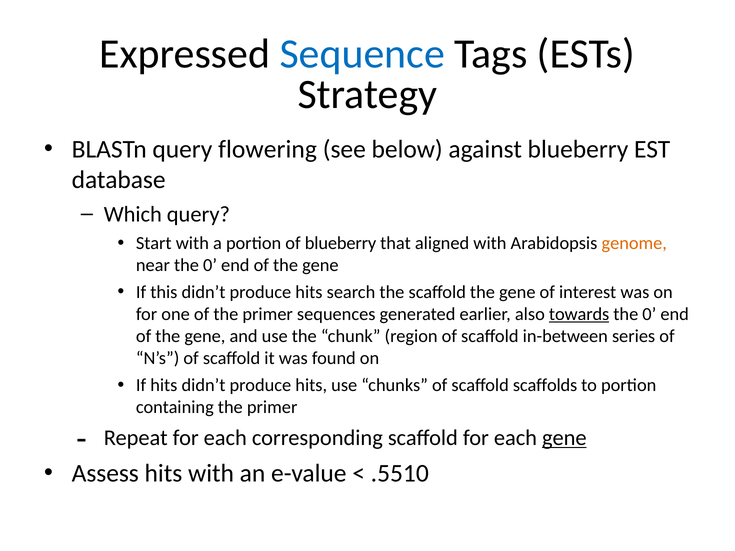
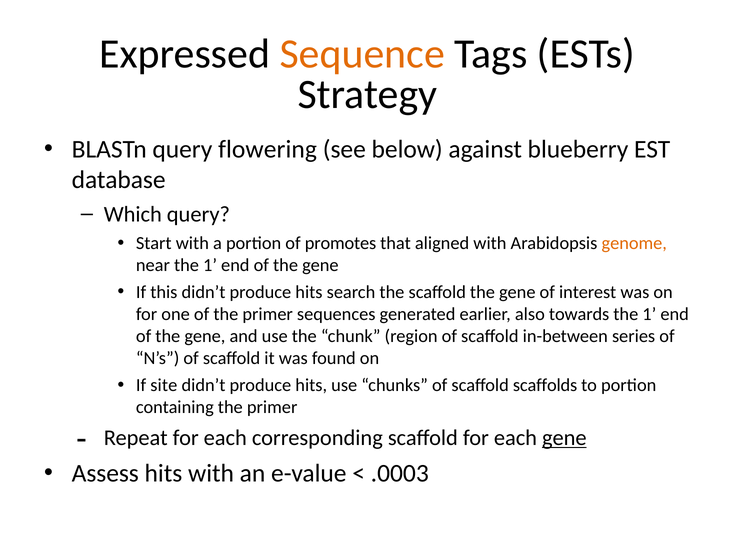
Sequence colour: blue -> orange (362, 54)
of blueberry: blueberry -> promotes (341, 243)
near the 0: 0 -> 1 (210, 265)
towards underline: present -> none (579, 314)
0: 0 -> 1 (649, 314)
If hits: hits -> site (164, 385)
.5510: .5510 -> .0003 (400, 474)
